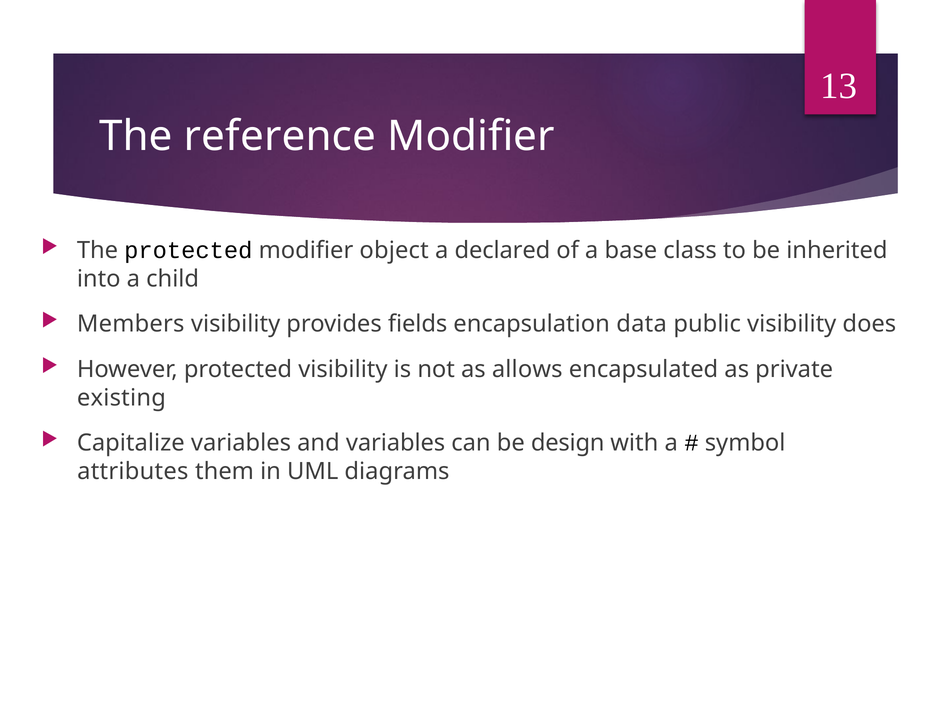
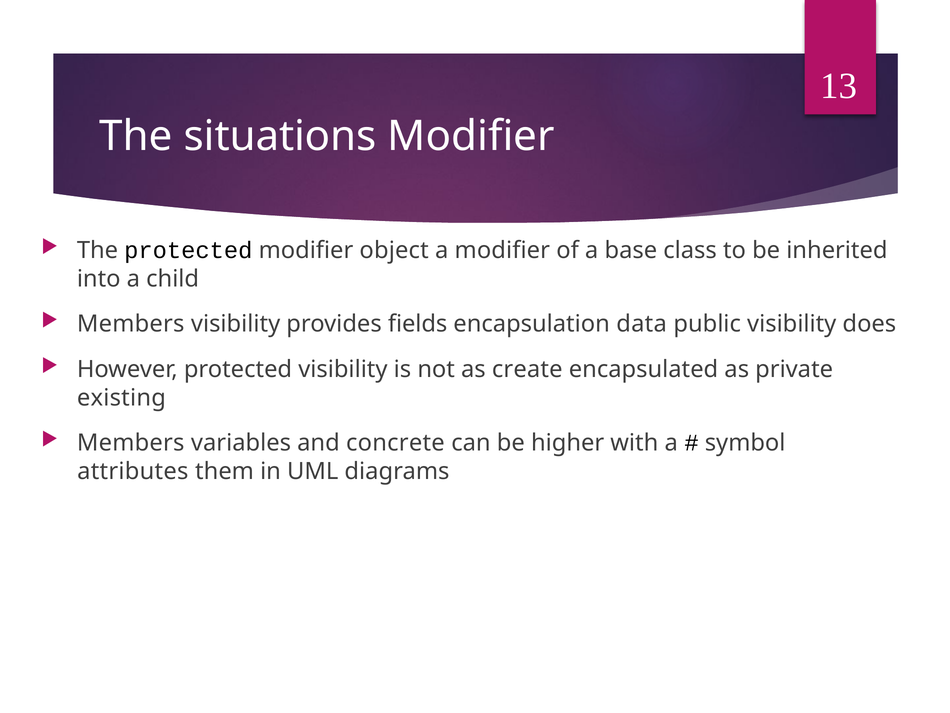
reference: reference -> situations (280, 136)
a declared: declared -> modifier (502, 250)
allows: allows -> create (527, 369)
Capitalize: Capitalize -> Members (131, 443)
and variables: variables -> concrete (395, 443)
design: design -> higher (568, 443)
